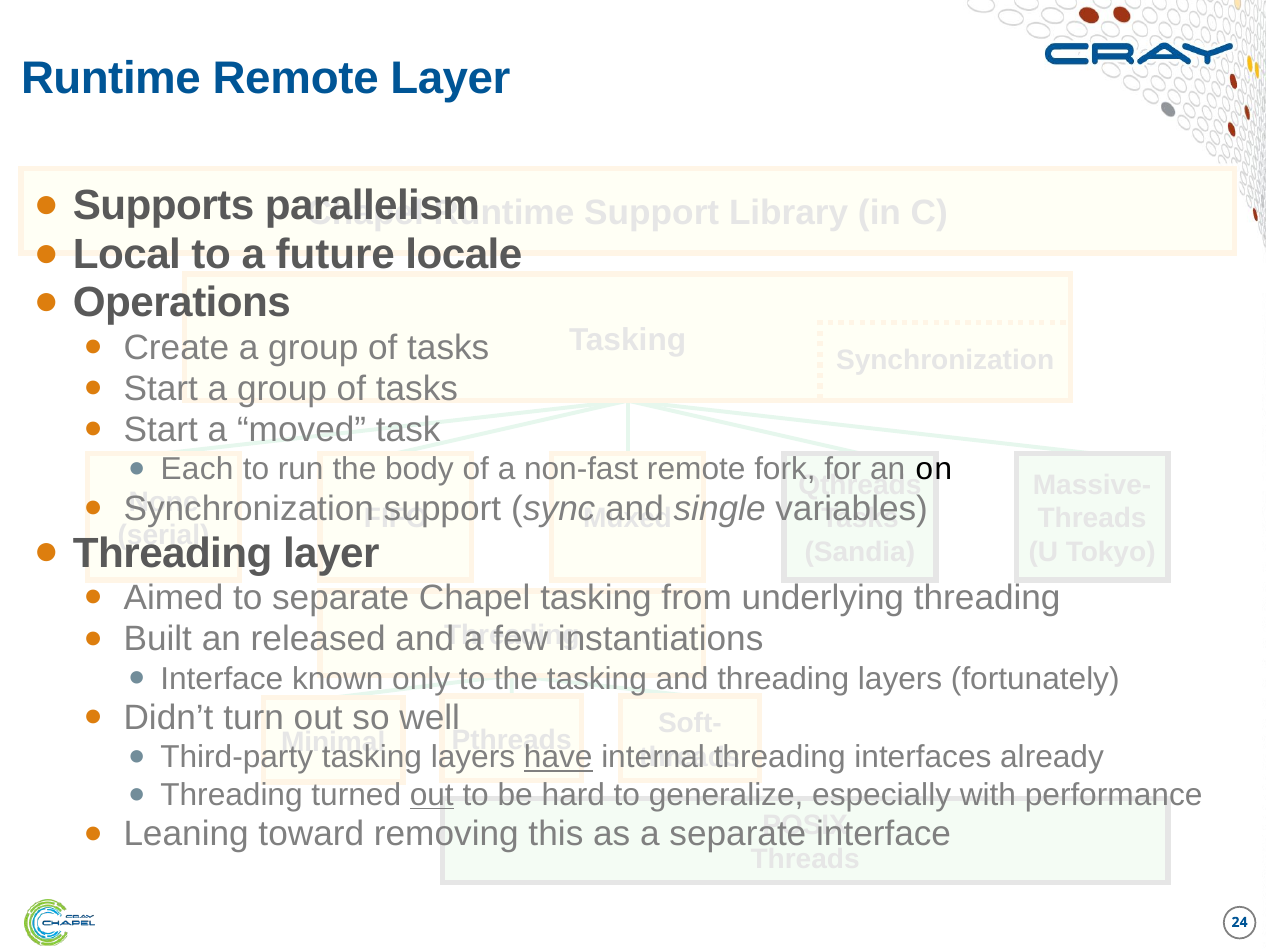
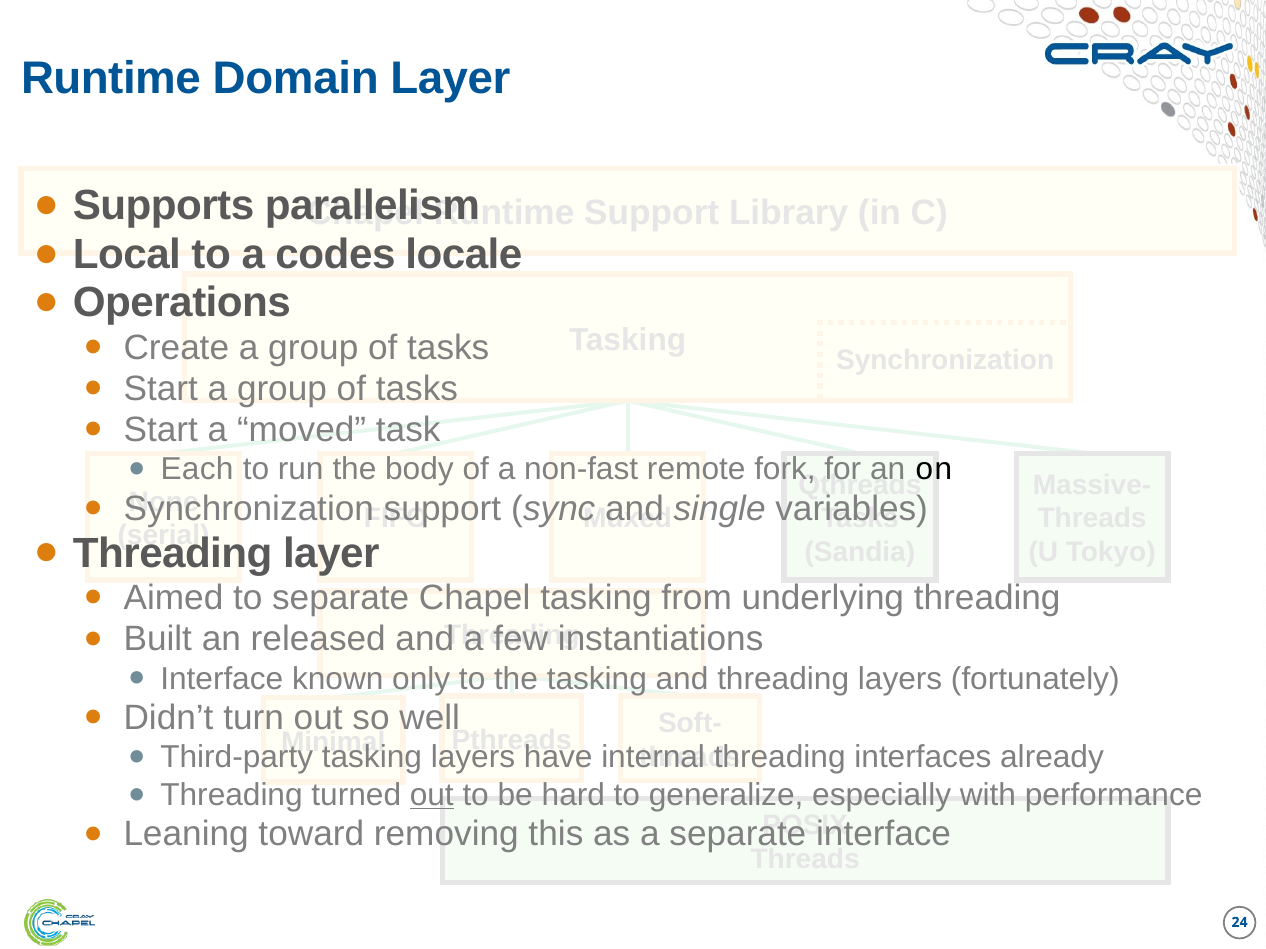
Runtime Remote: Remote -> Domain (296, 78)
future: future -> codes (335, 255)
have underline: present -> none (558, 758)
